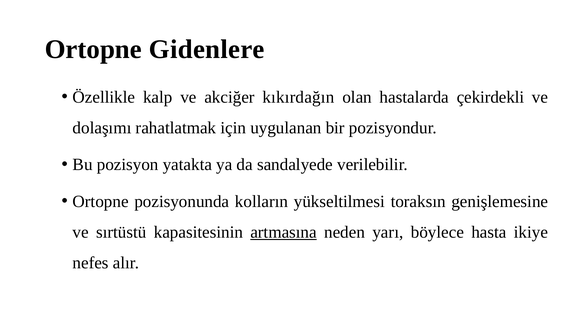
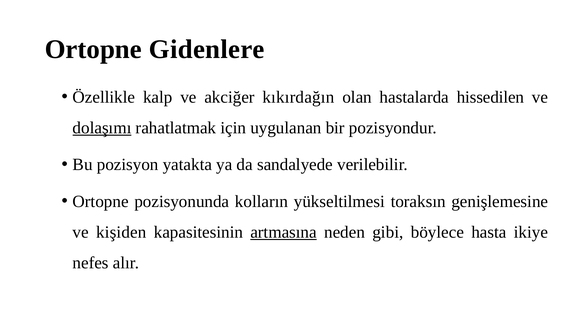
çekirdekli: çekirdekli -> hissedilen (490, 97)
dolaşımı underline: none -> present (102, 128)
sırtüstü: sırtüstü -> kişiden (121, 232)
yarı: yarı -> gibi (388, 232)
